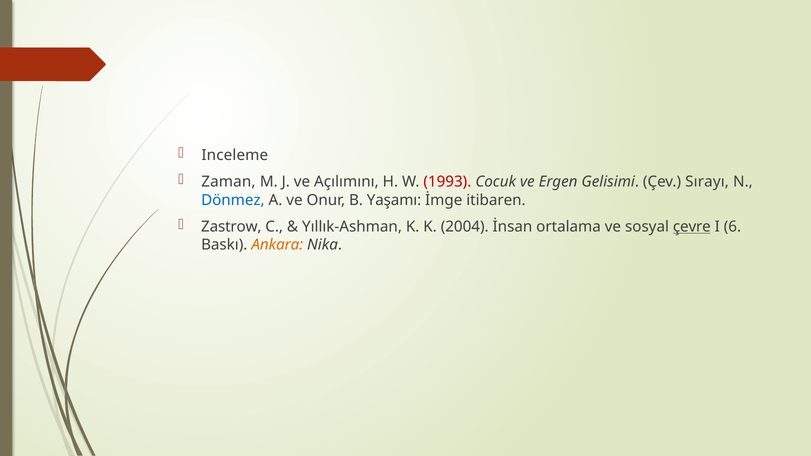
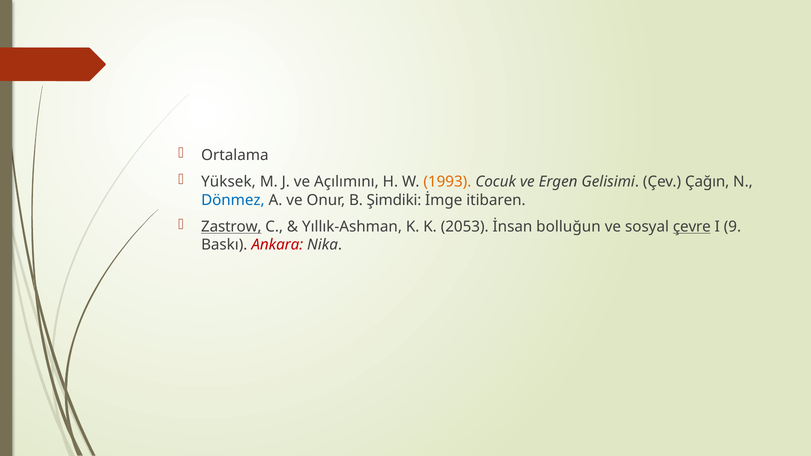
Inceleme: Inceleme -> Ortalama (235, 155)
Zaman: Zaman -> Yüksek (228, 182)
1993 colour: red -> orange (447, 182)
Sırayı: Sırayı -> Çağın (707, 182)
Yaşamı: Yaşamı -> Şimdiki (394, 200)
Zastrow underline: none -> present (231, 227)
2004: 2004 -> 2053 (465, 227)
ortalama: ortalama -> bolluğun (568, 227)
6: 6 -> 9 (732, 227)
Ankara colour: orange -> red (277, 245)
